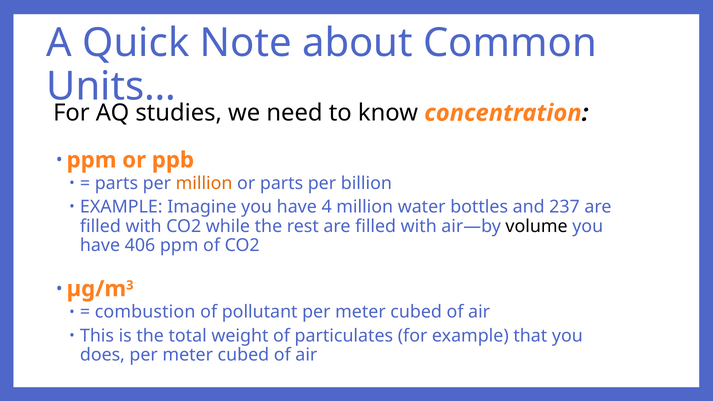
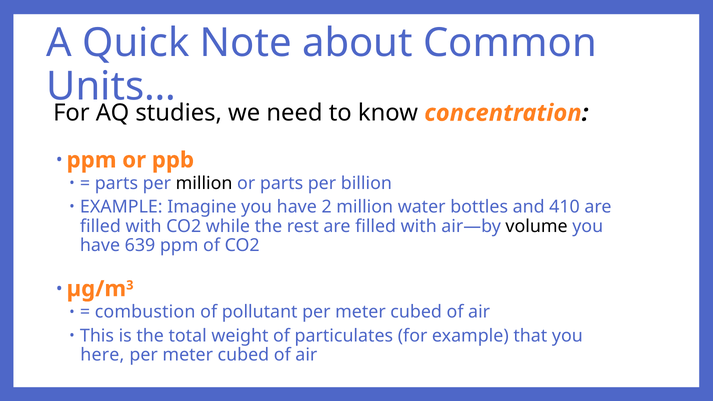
million colour: orange -> black (204, 183)
4: 4 -> 2 (327, 207)
237: 237 -> 410 (565, 207)
406: 406 -> 639 (140, 245)
does: does -> here (102, 355)
